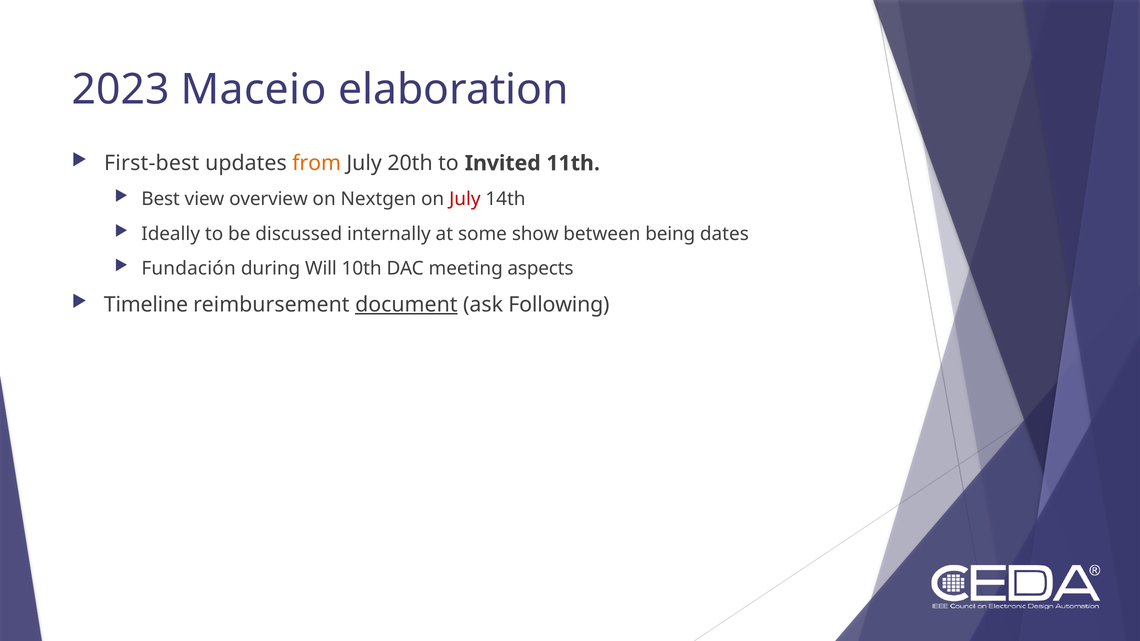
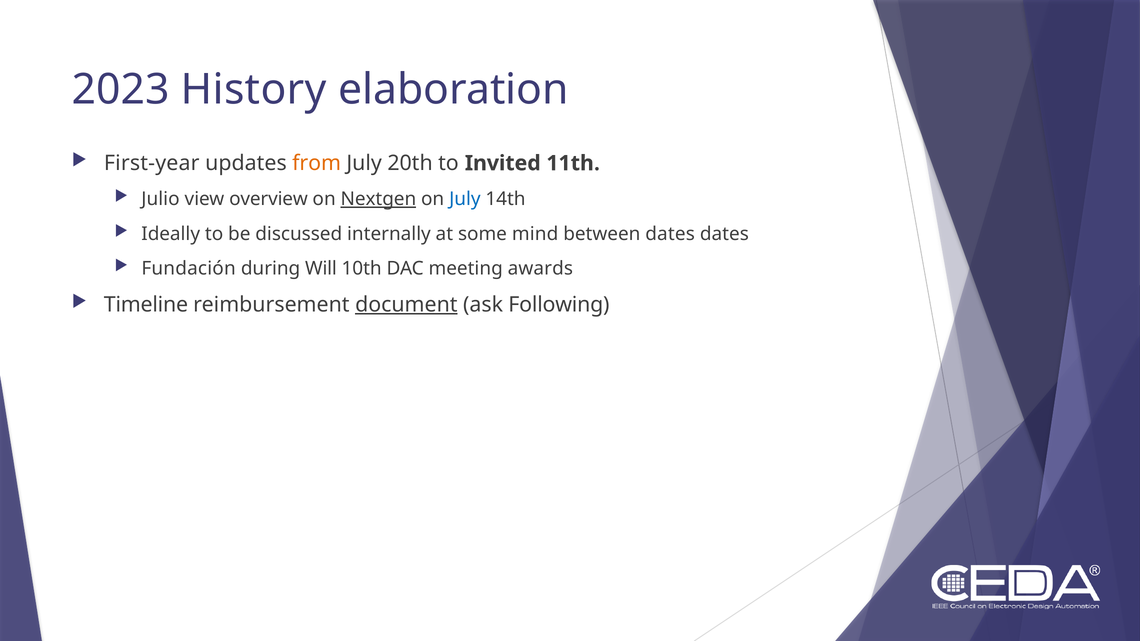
Maceio: Maceio -> History (254, 90)
First-best: First-best -> First-year (152, 163)
Best: Best -> Julio (160, 199)
Nextgen underline: none -> present (378, 199)
July colour: red -> blue (465, 199)
show: show -> mind (535, 234)
between being: being -> dates (670, 234)
aspects: aspects -> awards (540, 269)
